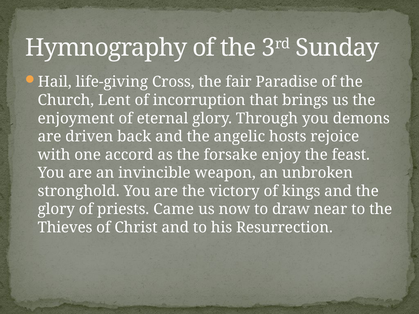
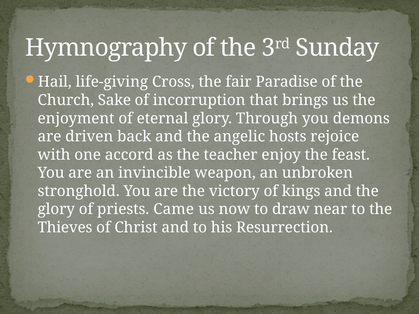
Lent: Lent -> Sake (114, 100)
forsake: forsake -> teacher (231, 155)
